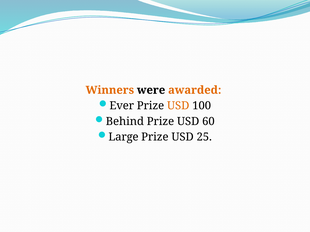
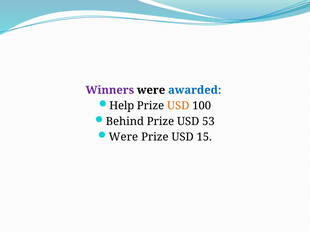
Winners colour: orange -> purple (110, 90)
awarded colour: orange -> blue (195, 90)
Ever: Ever -> Help (122, 106)
60: 60 -> 53 (208, 122)
Large: Large -> Were (123, 137)
25: 25 -> 15 (204, 137)
